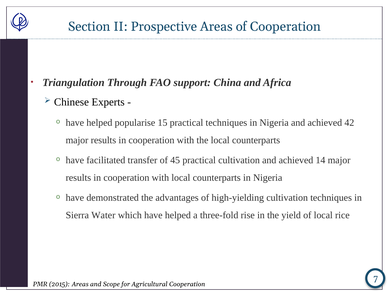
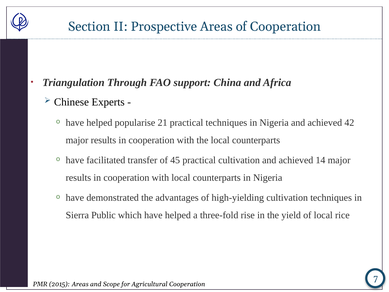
15: 15 -> 21 (163, 122)
Water: Water -> Public (103, 215)
